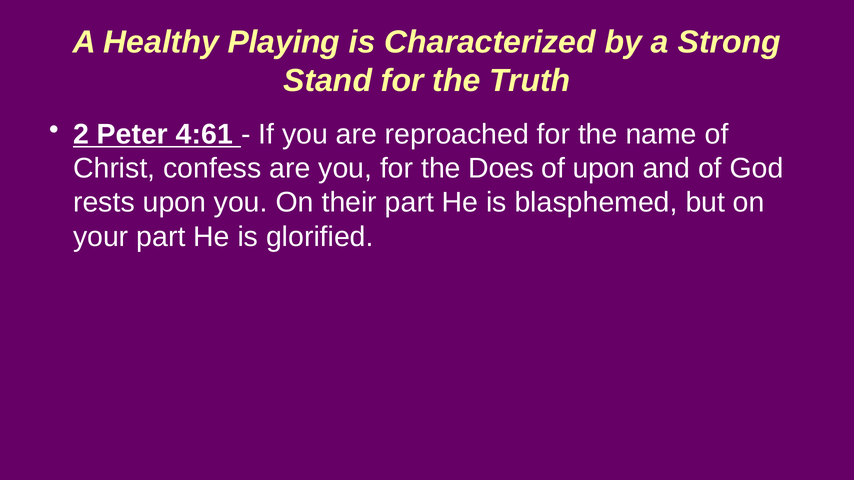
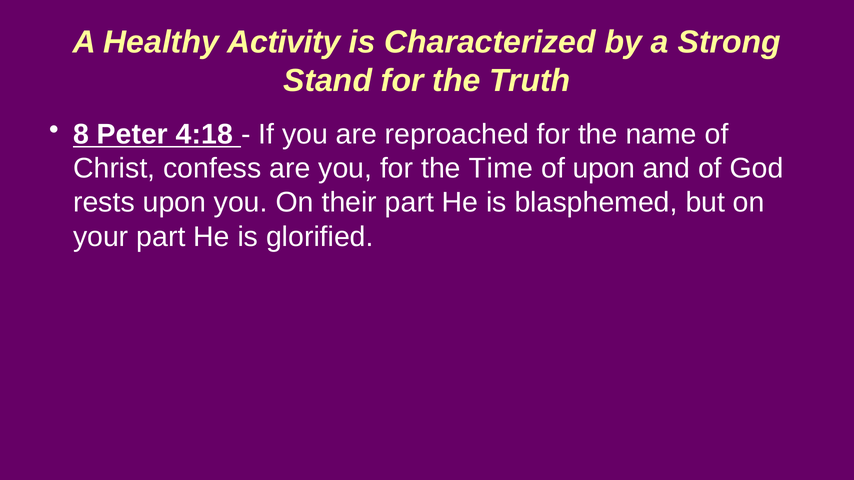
Playing: Playing -> Activity (284, 42)
2: 2 -> 8 (81, 134)
4:61: 4:61 -> 4:18 (204, 134)
Does: Does -> Time (501, 169)
